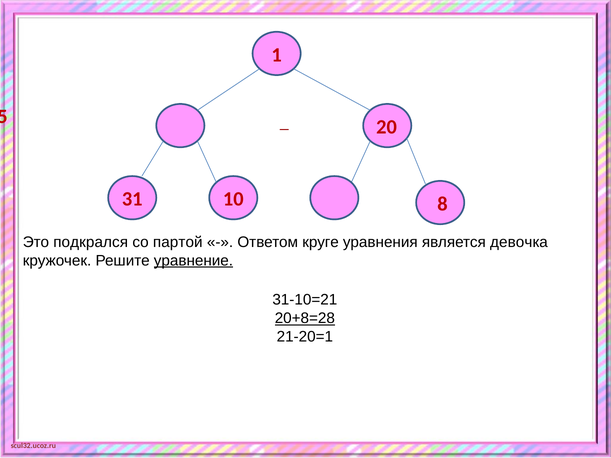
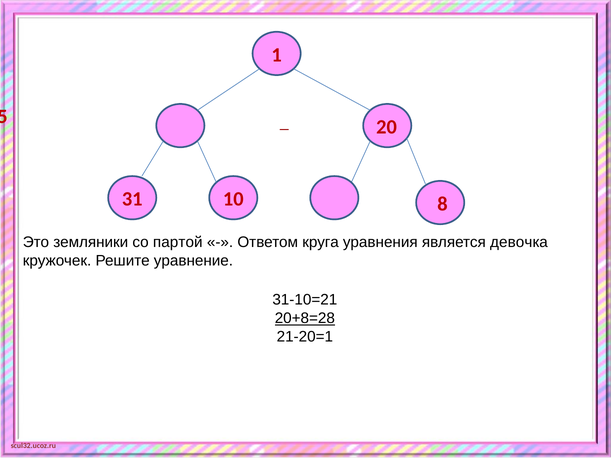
подкрался: подкрался -> земляники (91, 242)
круге: круге -> круга (321, 242)
уравнение underline: present -> none (193, 261)
